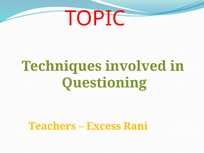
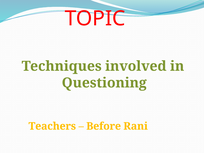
Excess: Excess -> Before (104, 126)
